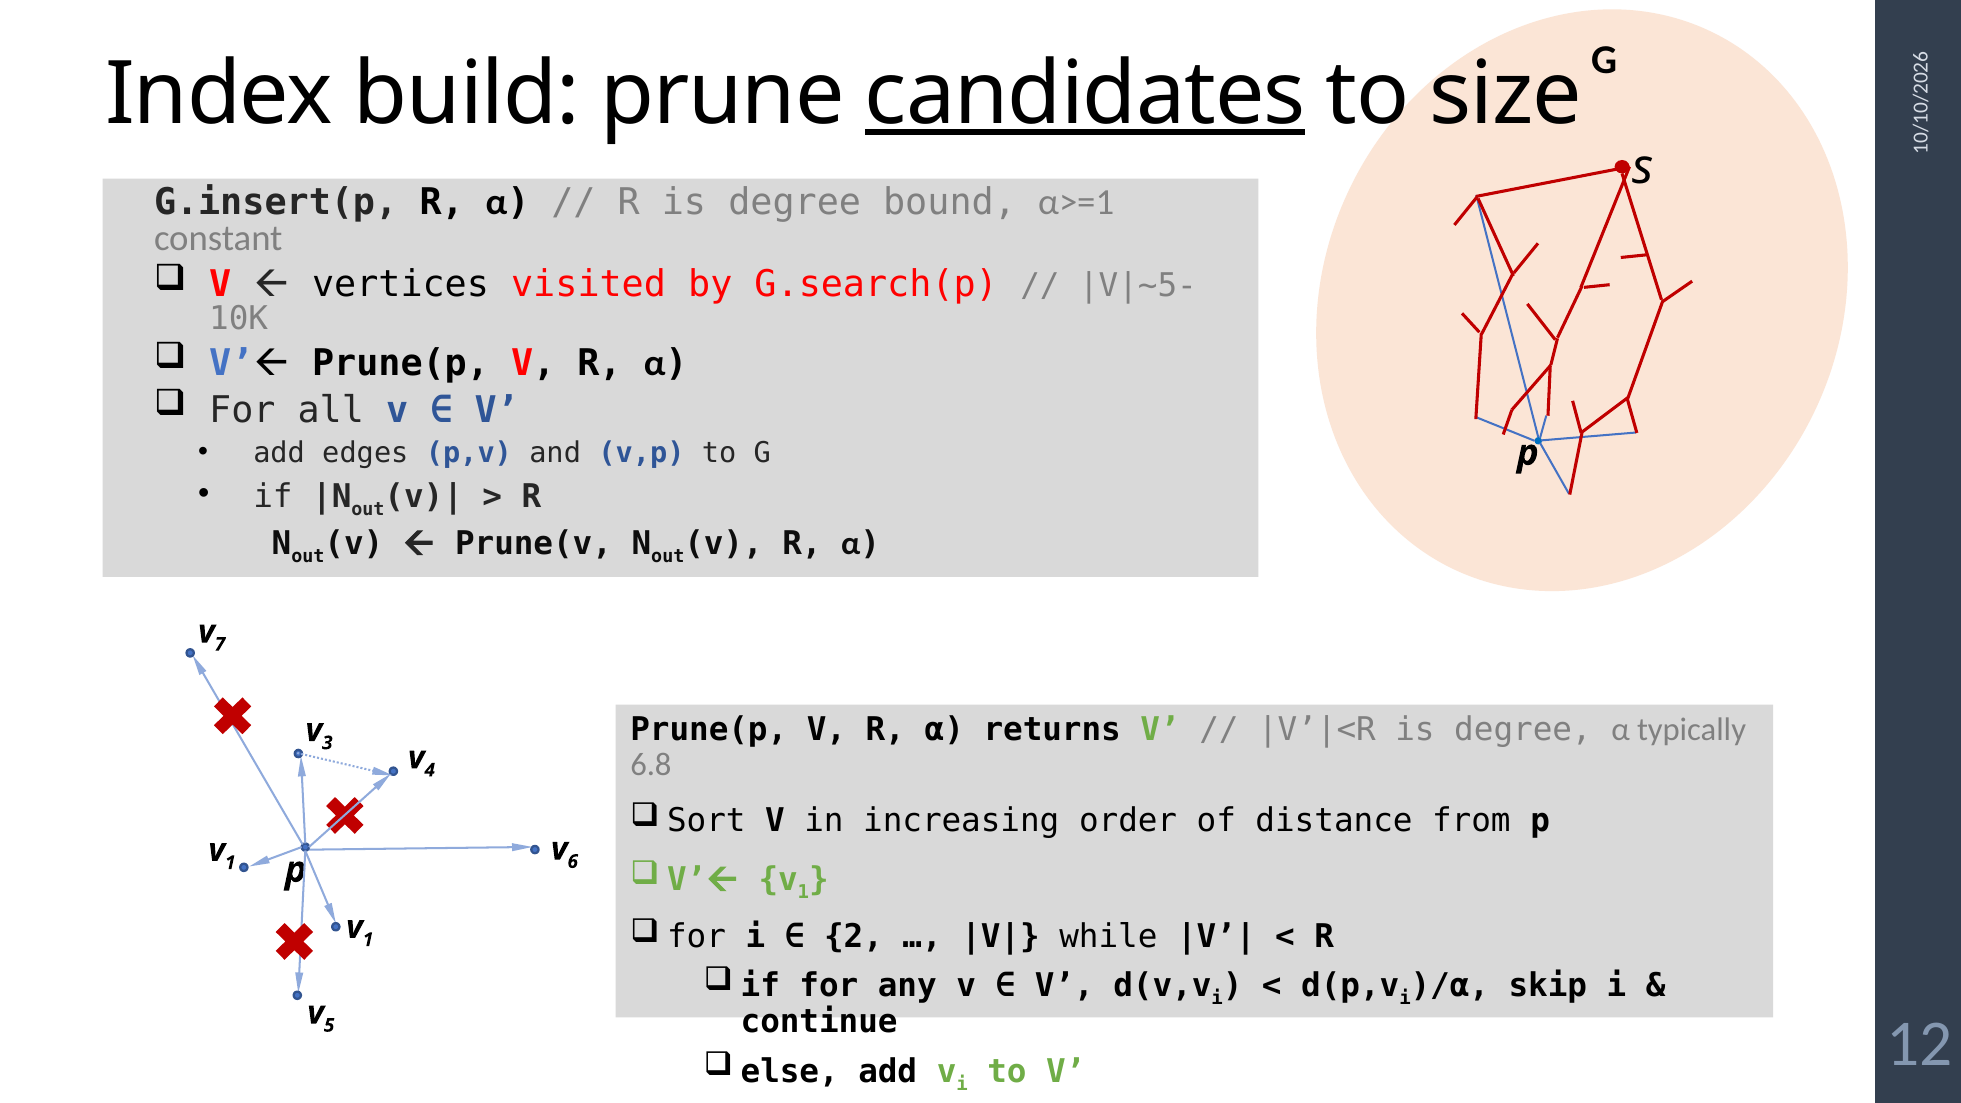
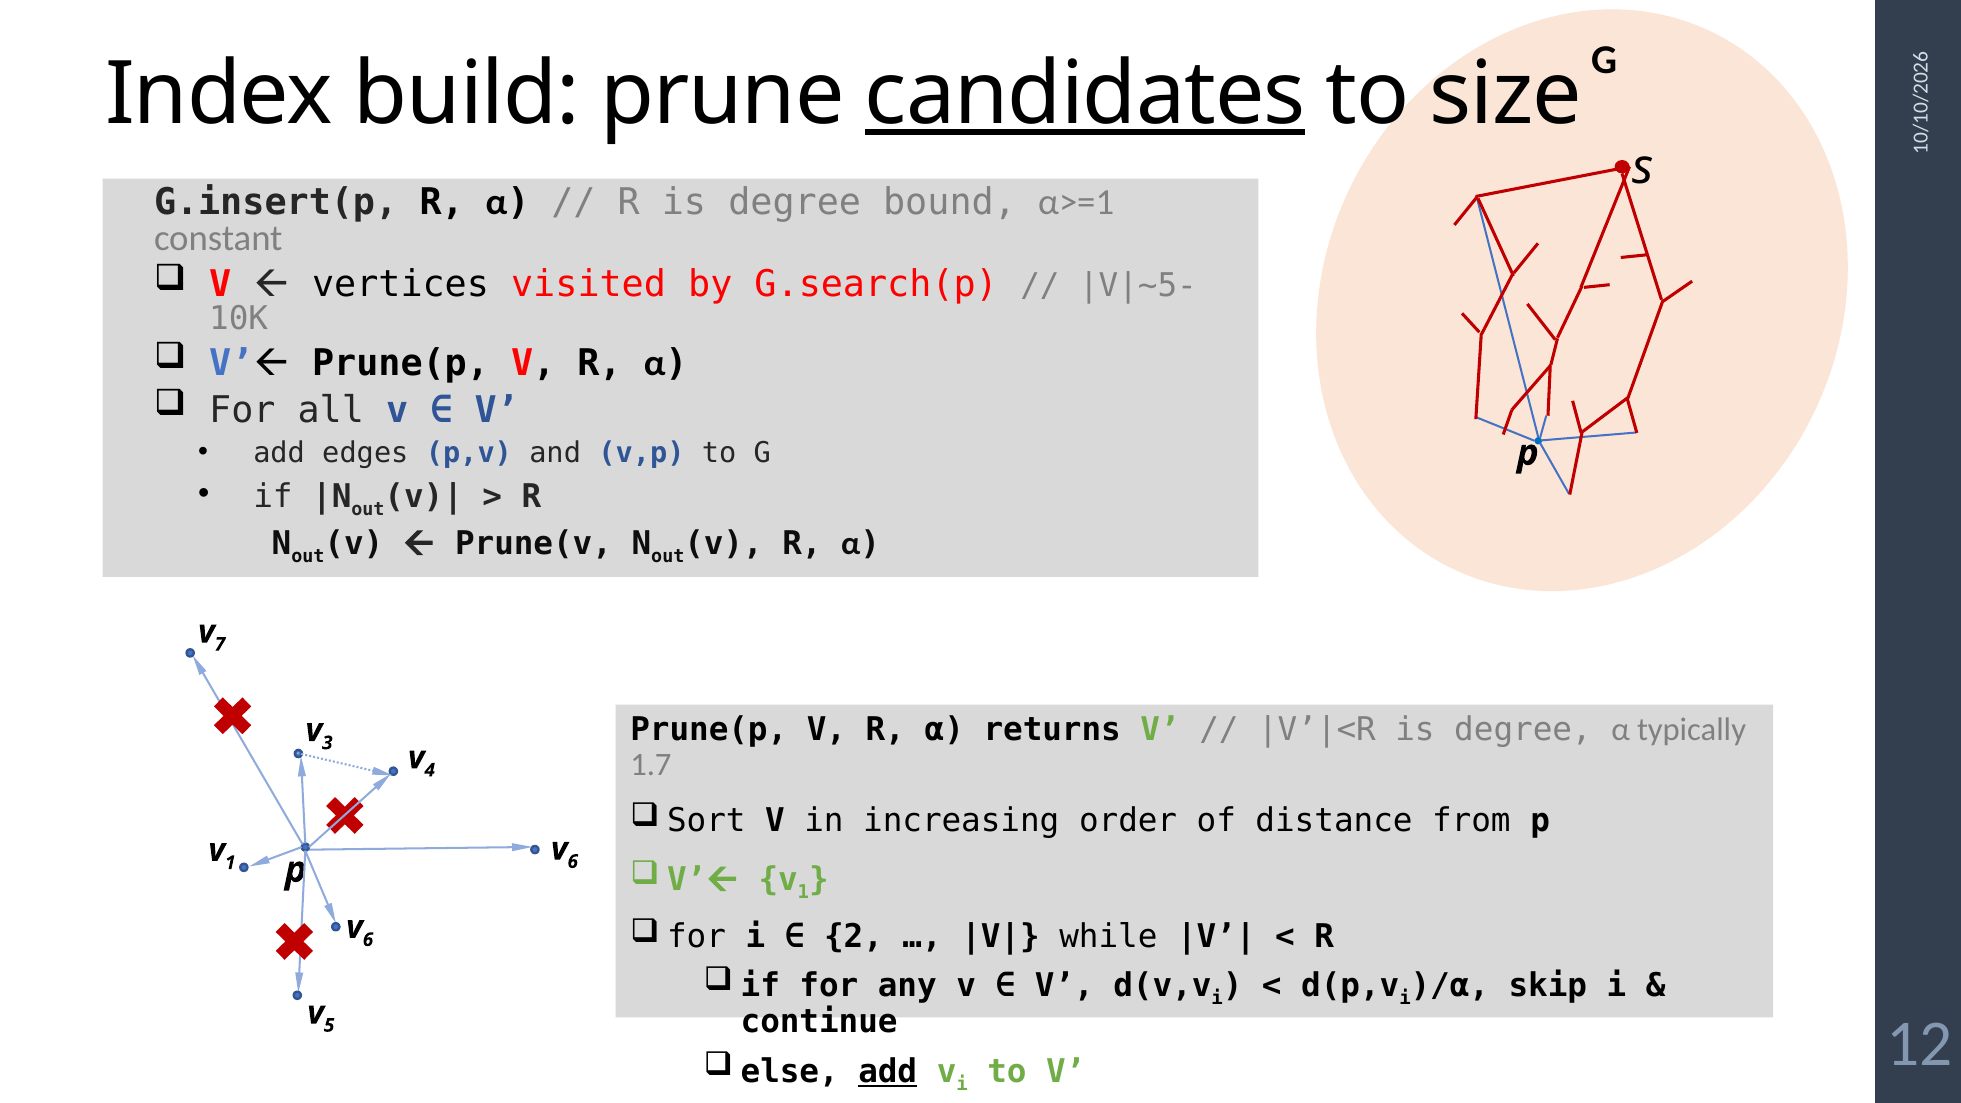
6.8: 6.8 -> 1.7 (651, 765)
1: 1 -> 6 (368, 940)
add underline: none -> present (888, 1072)
